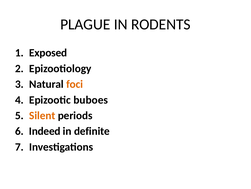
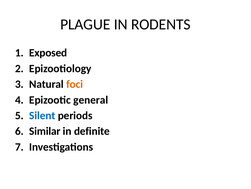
buboes: buboes -> general (91, 100)
Silent colour: orange -> blue (42, 115)
Indeed: Indeed -> Similar (45, 131)
